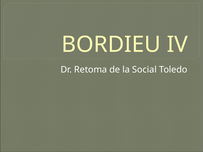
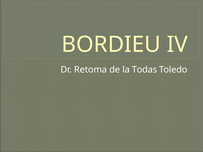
Social: Social -> Todas (144, 70)
